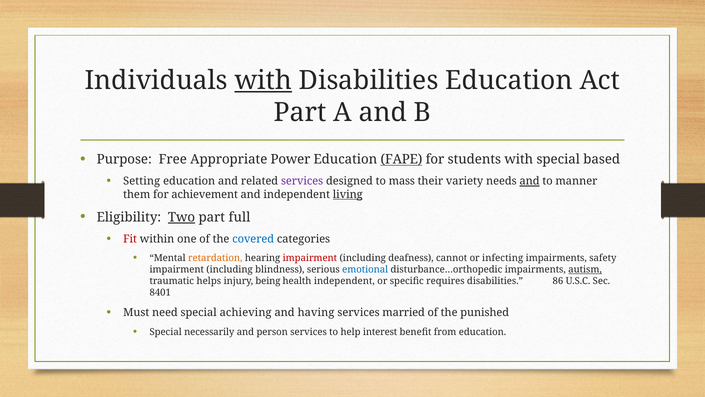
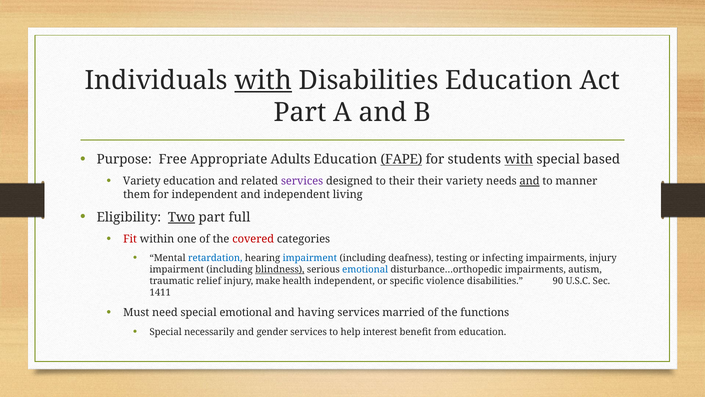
Power: Power -> Adults (290, 159)
with underline: none -> present (519, 159)
Setting: Setting -> Variety (142, 181)
to mass: mass -> their (402, 181)
for achievement: achievement -> independent (205, 194)
living underline: present -> none (348, 194)
covered colour: blue -> red (253, 239)
retardation colour: orange -> blue (215, 258)
impairment colour: red -> blue (310, 258)
cannot: cannot -> testing (452, 258)
impairments safety: safety -> injury (603, 258)
blindness underline: none -> present (280, 269)
autism underline: present -> none (585, 269)
helps: helps -> relief (209, 281)
being: being -> make (268, 281)
requires: requires -> violence (445, 281)
86: 86 -> 90 (558, 281)
8401: 8401 -> 1411 (160, 292)
special achieving: achieving -> emotional (246, 312)
punished: punished -> functions (485, 312)
person: person -> gender (272, 331)
